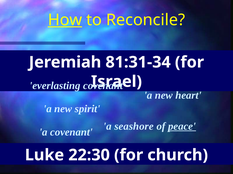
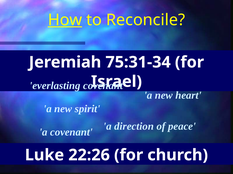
81:31-34: 81:31-34 -> 75:31-34 (138, 62)
seashore: seashore -> direction (134, 127)
peace underline: present -> none (182, 127)
22:30: 22:30 -> 22:26 (89, 156)
